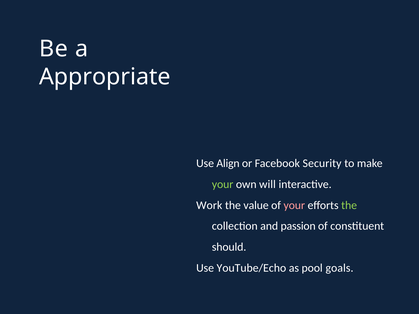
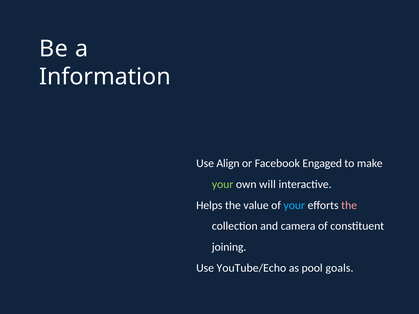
Appropriate: Appropriate -> Information (105, 77)
Security: Security -> Engaged (322, 163)
Work: Work -> Helps (209, 205)
your colour: pink -> light blue (294, 205)
the colour: light green -> pink (349, 205)
passion: passion -> camera (298, 226)
should: should -> joining (229, 247)
